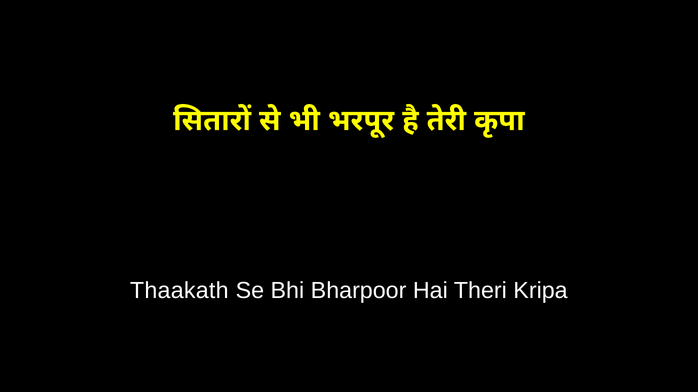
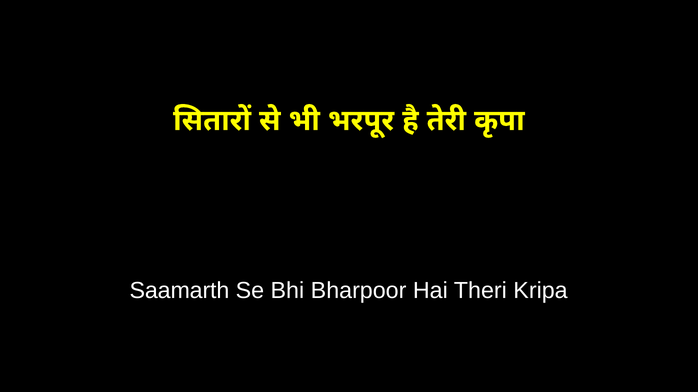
Thaakath: Thaakath -> Saamarth (179, 291)
